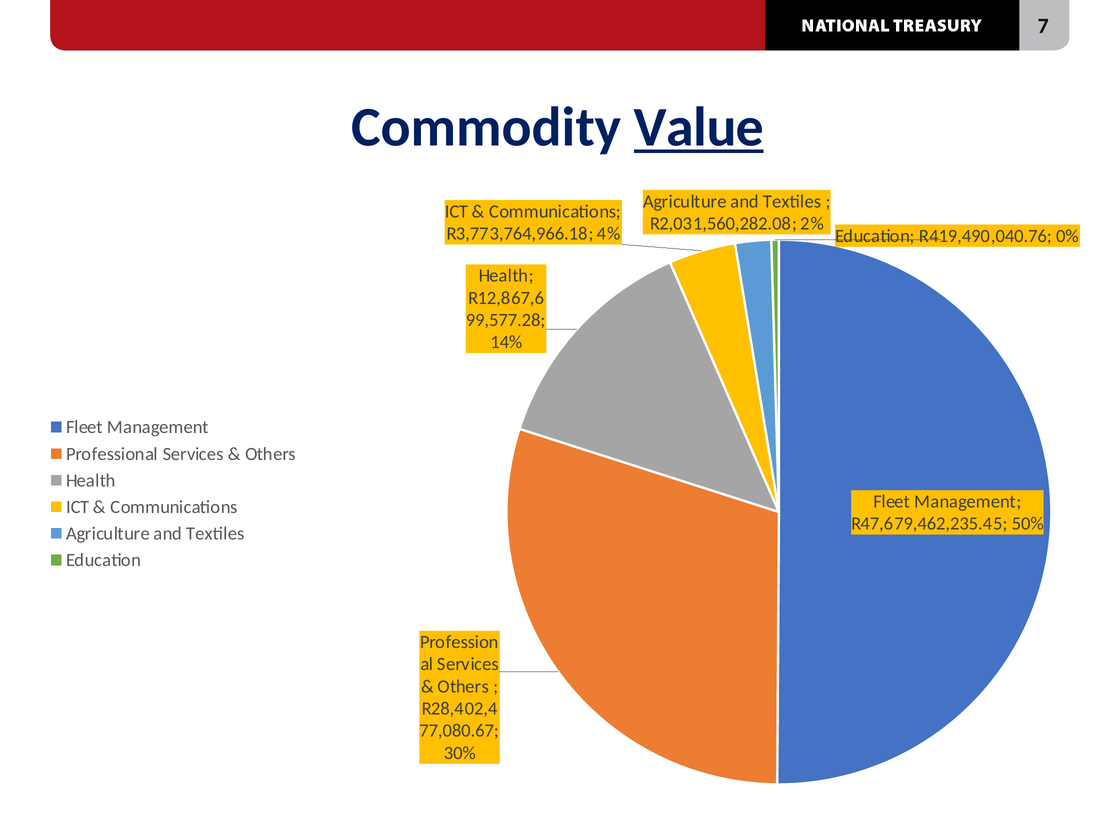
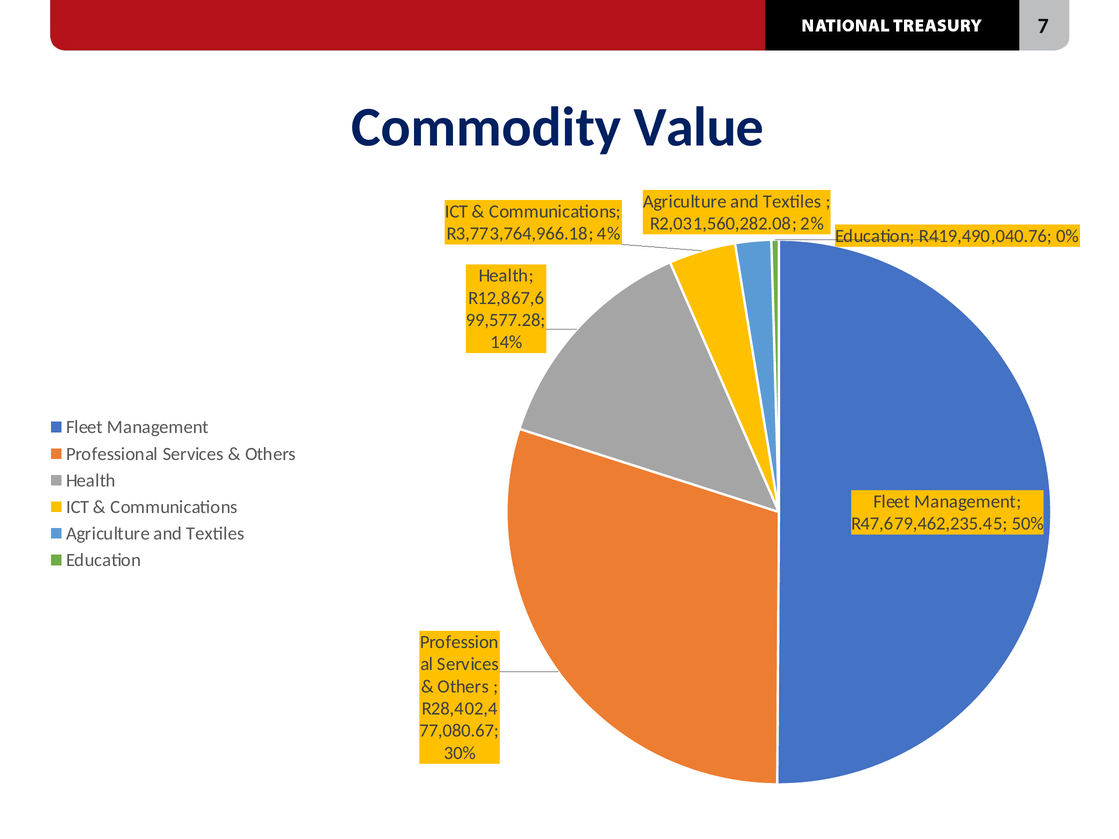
Value underline: present -> none (699, 127)
